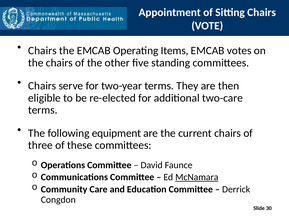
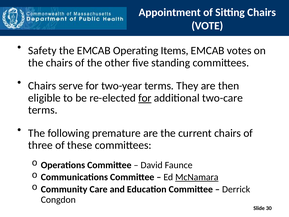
Chairs: Chairs -> Safety (42, 51)
for underline: none -> present (145, 98)
equipment: equipment -> premature (116, 133)
